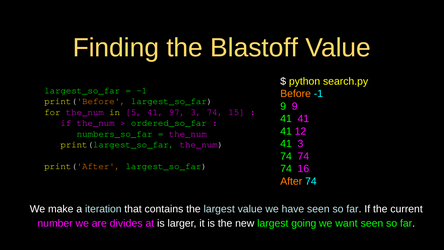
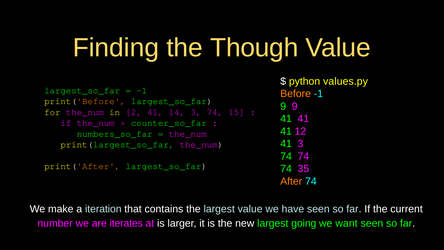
Blastoff: Blastoff -> Though (254, 48)
search.py: search.py -> values.py (346, 81)
5: 5 -> 2 (134, 112)
97: 97 -> 14 (177, 112)
ordered_so_far: ordered_so_far -> counter_so_far (169, 123)
16: 16 -> 35 (303, 169)
divides: divides -> iterates (126, 223)
